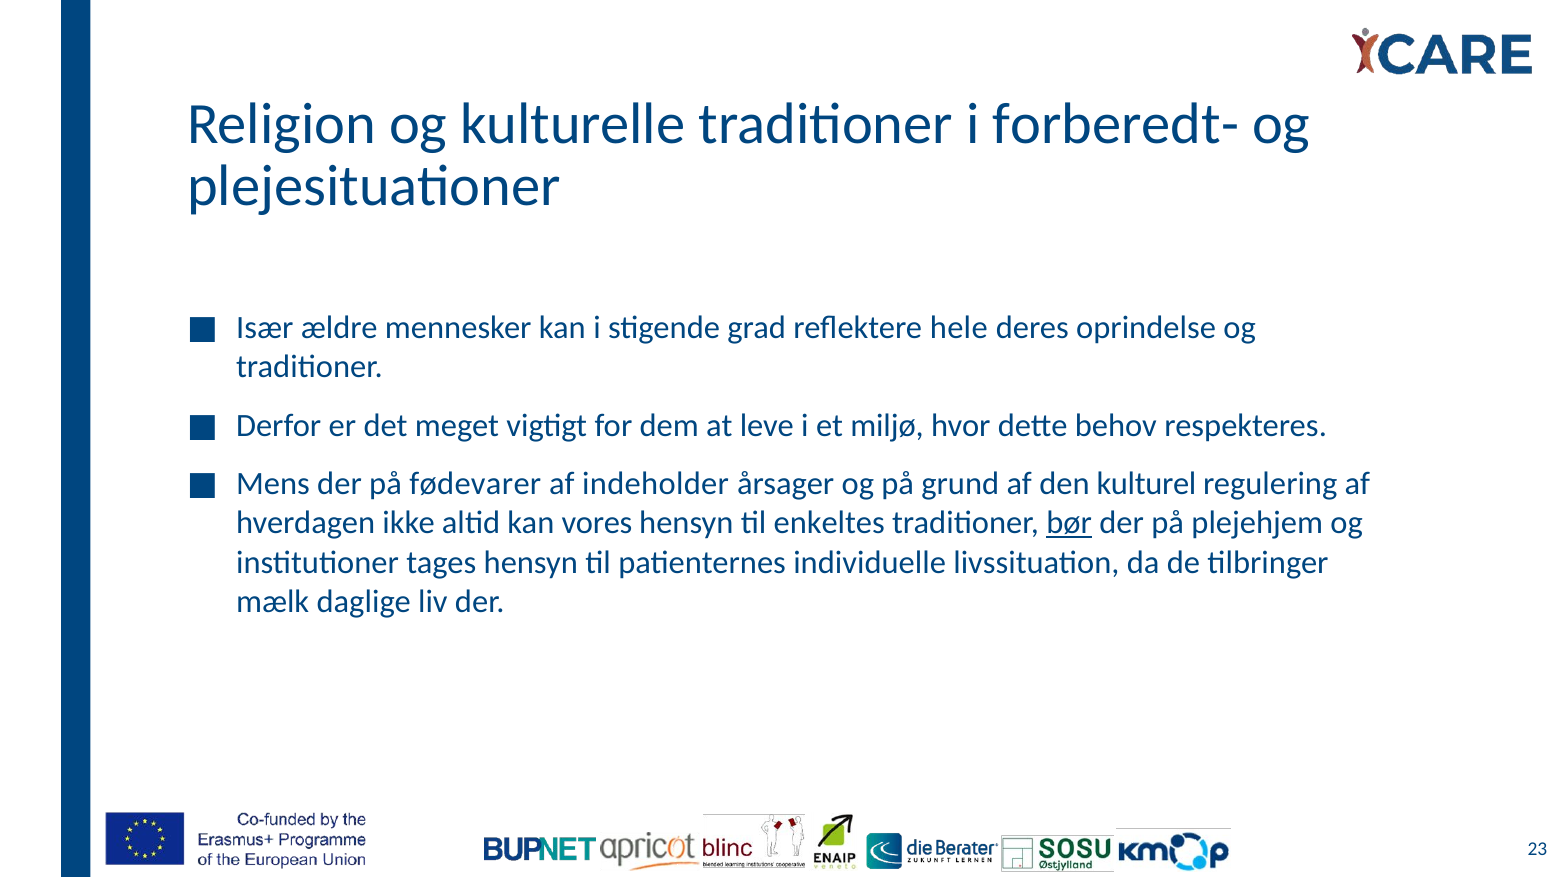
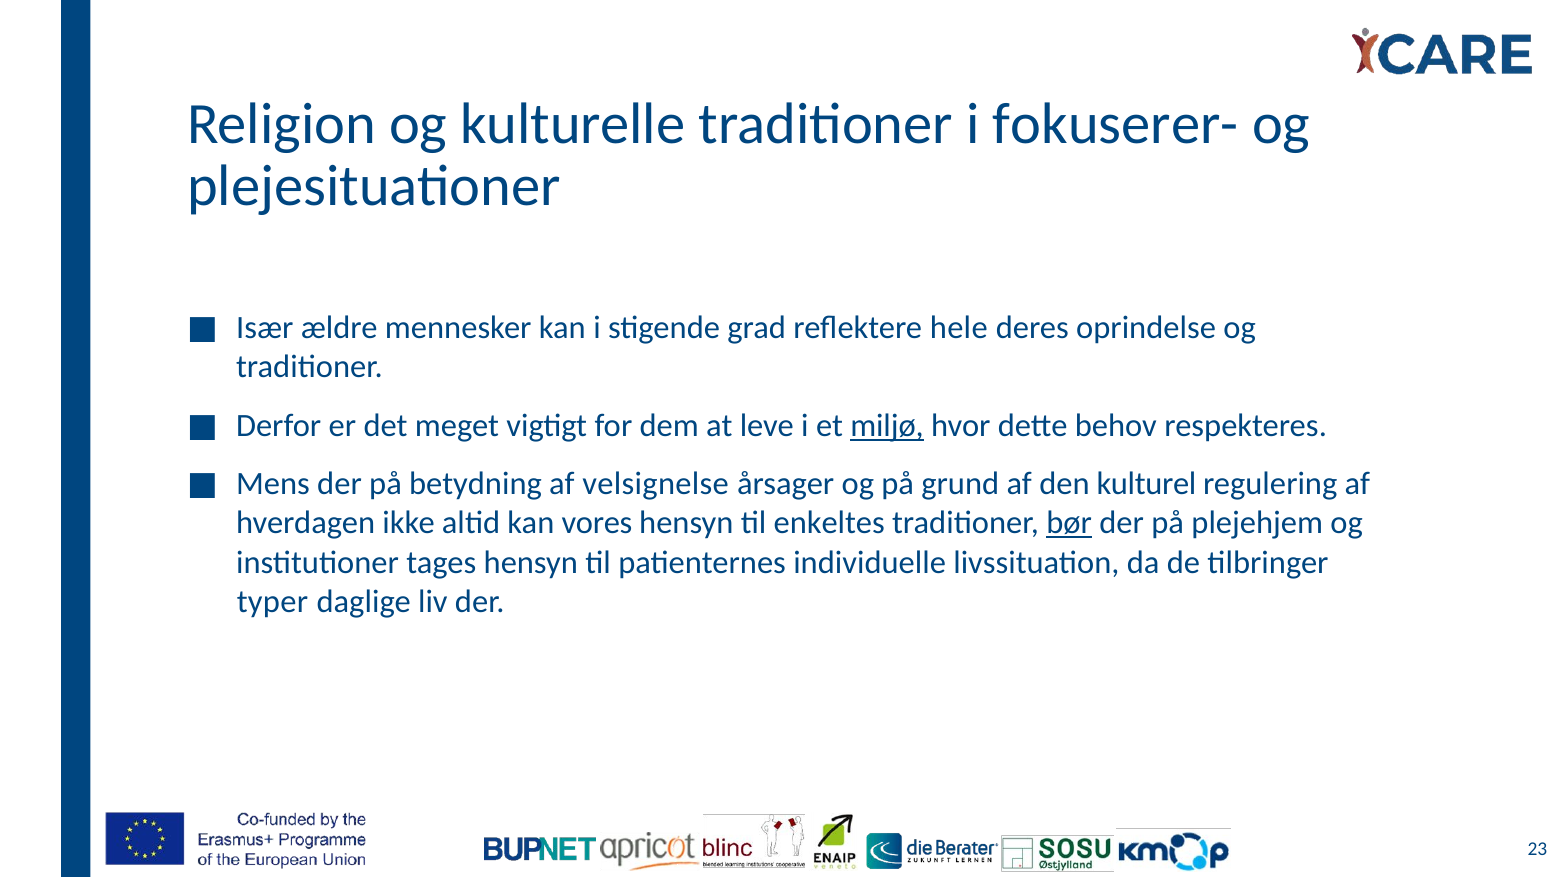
forberedt-: forberedt- -> fokuserer- (1116, 124)
miljø underline: none -> present (887, 426)
fødevarer: fødevarer -> betydning (475, 484)
indeholder: indeholder -> velsignelse (656, 484)
mælk: mælk -> typer (272, 601)
